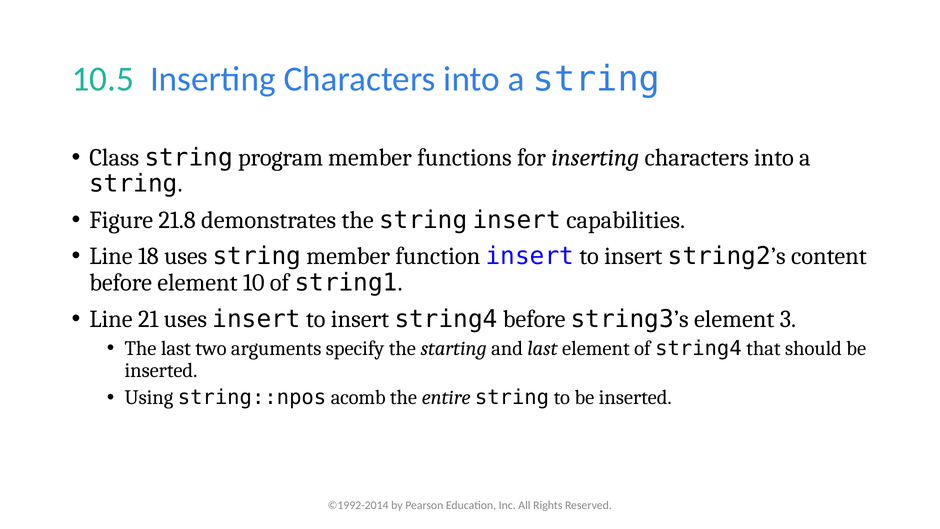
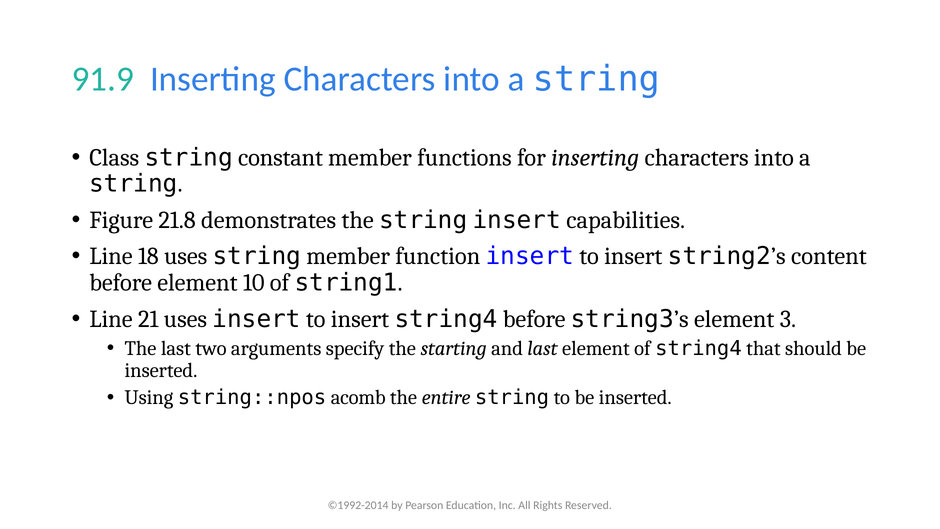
10.5: 10.5 -> 91.9 (103, 79)
program: program -> constant (281, 157)
